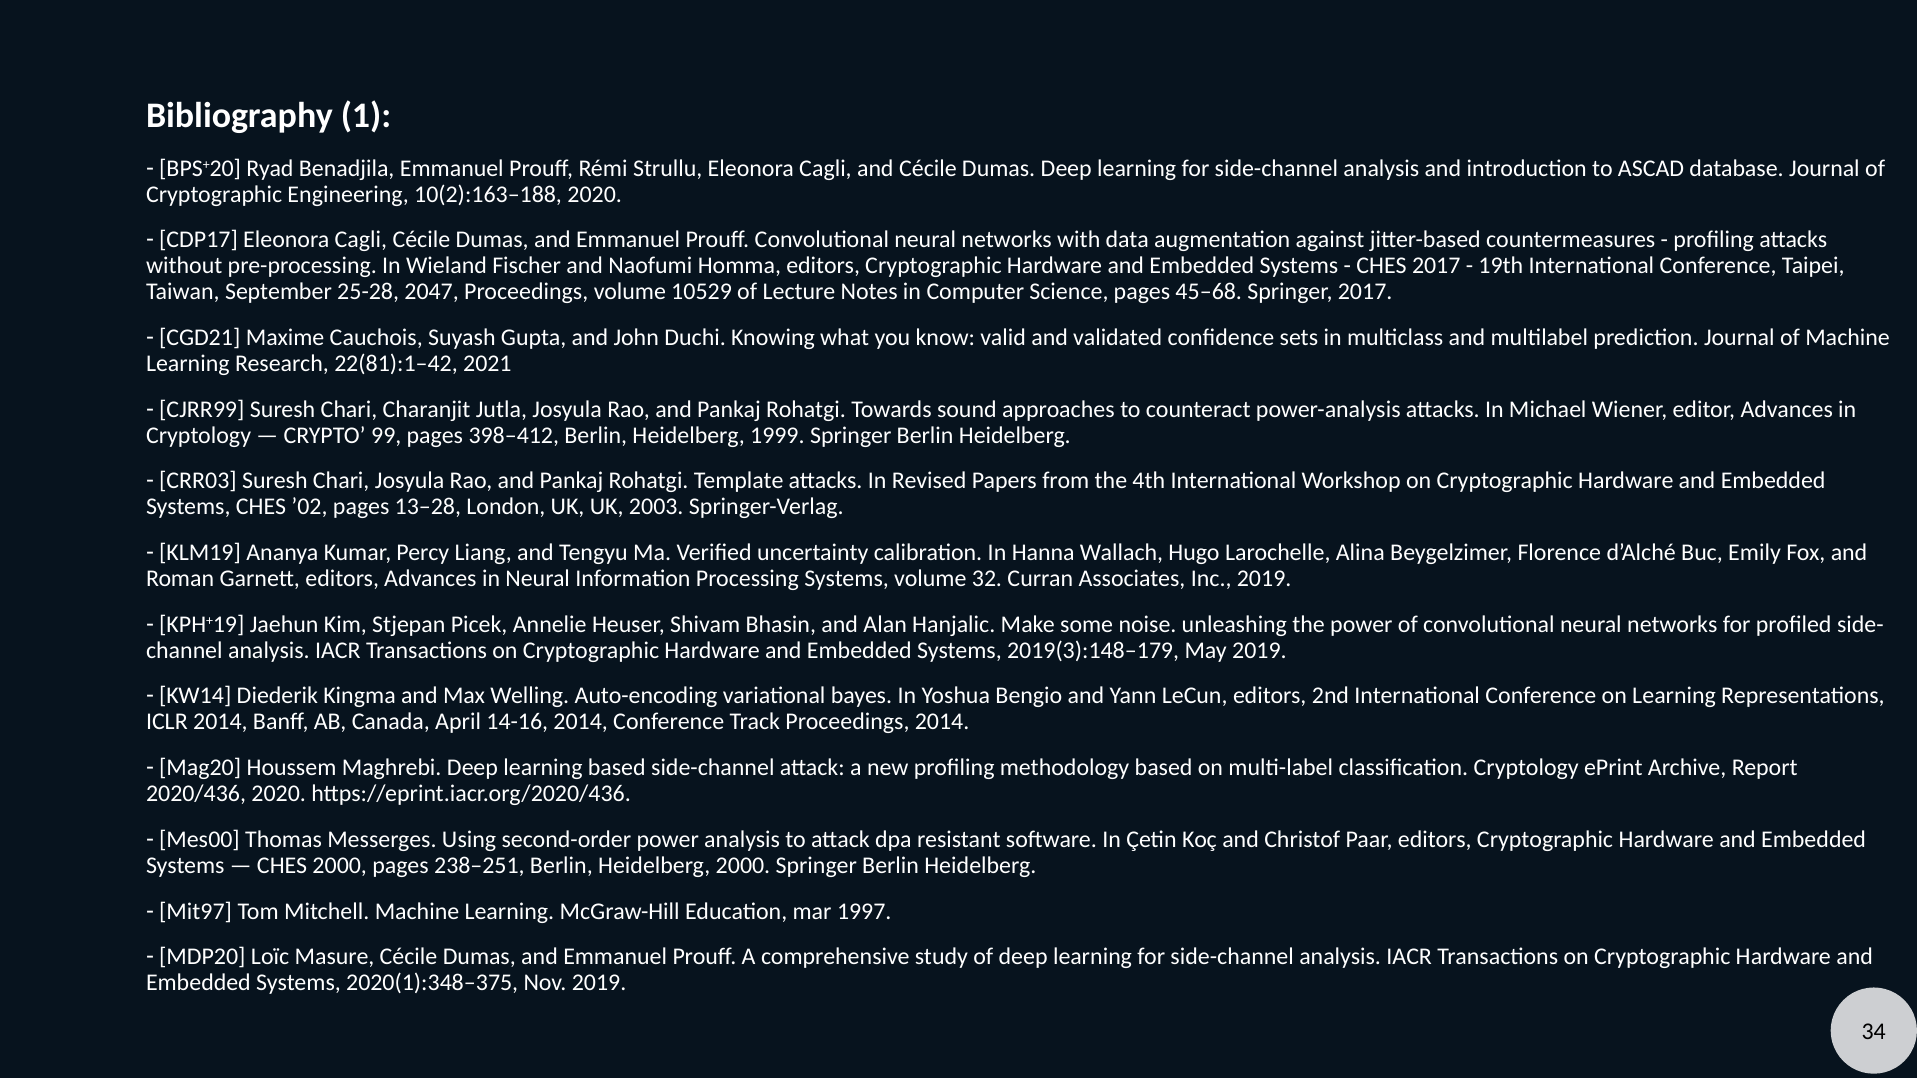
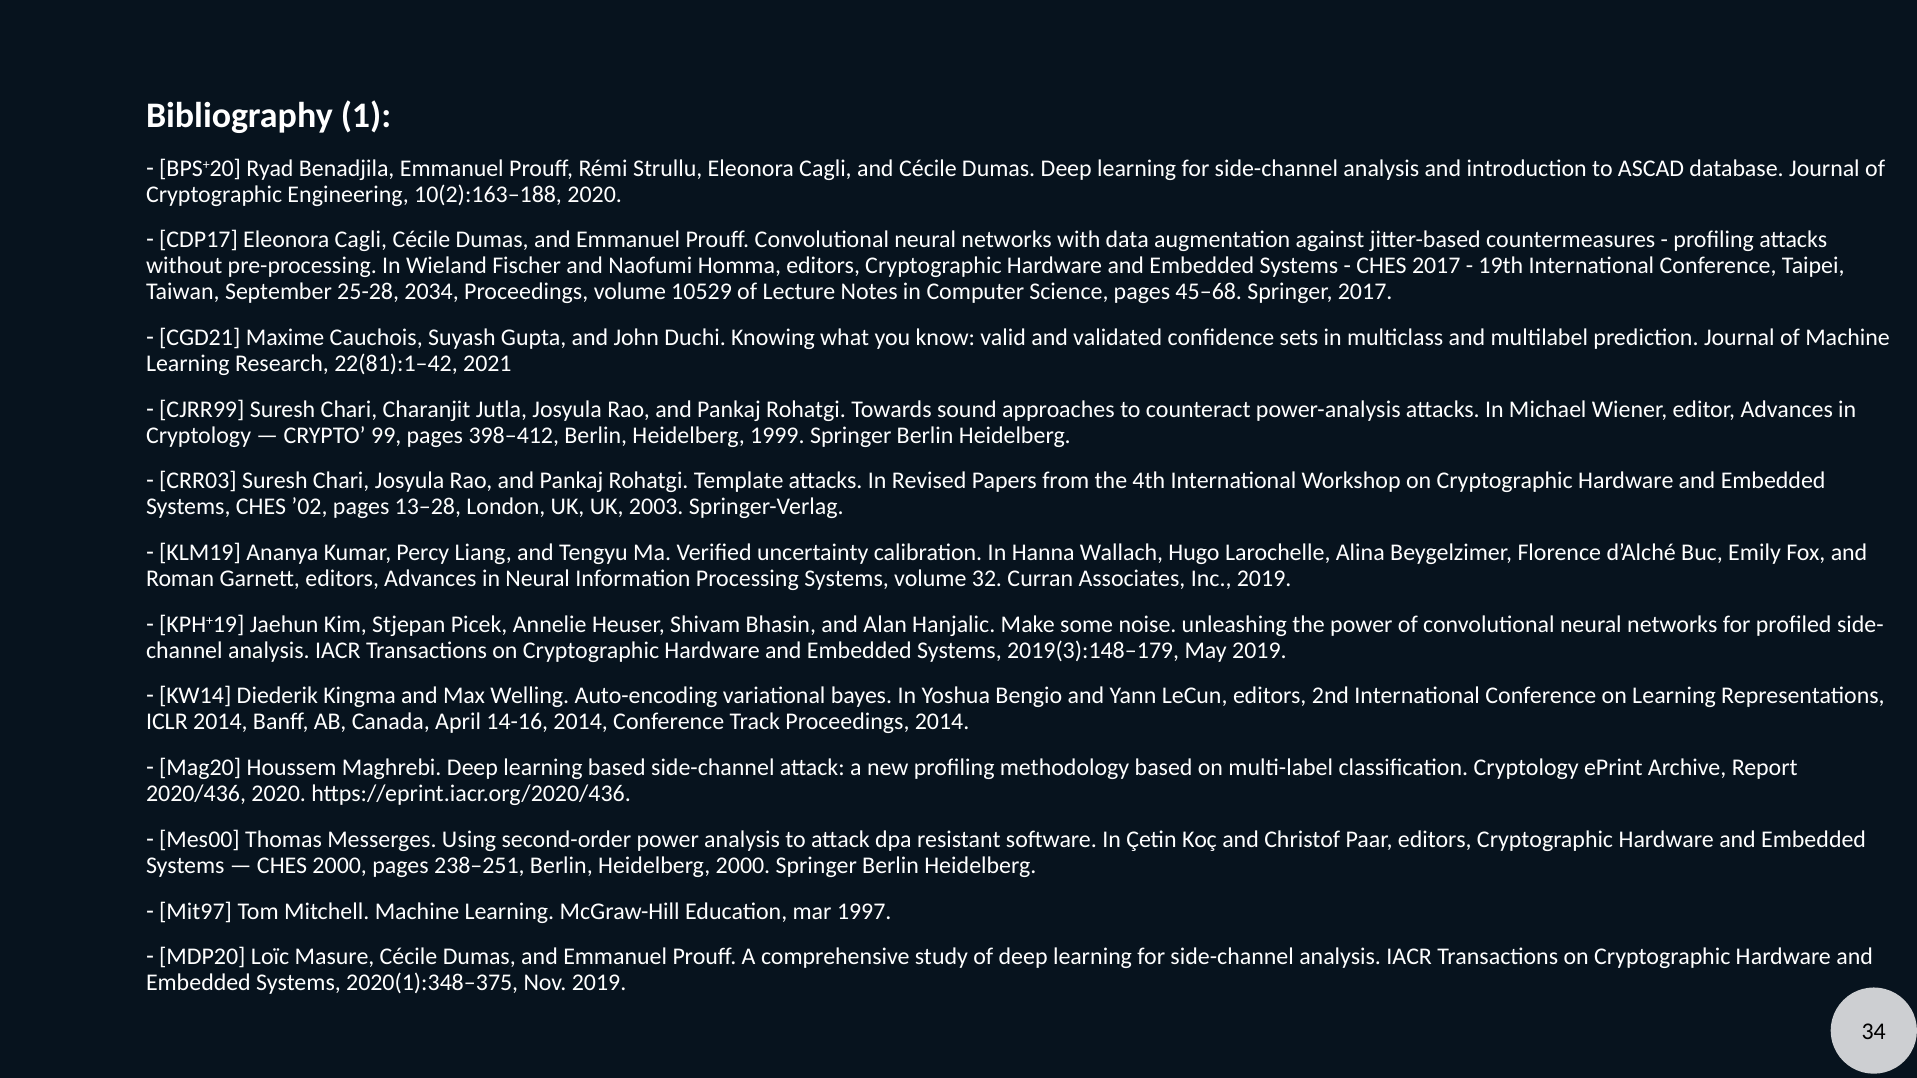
2047: 2047 -> 2034 (432, 292)
